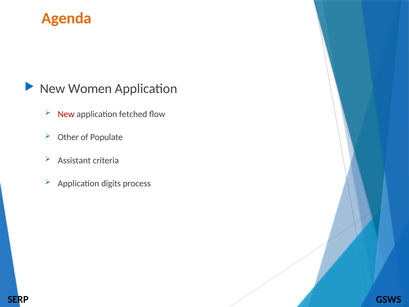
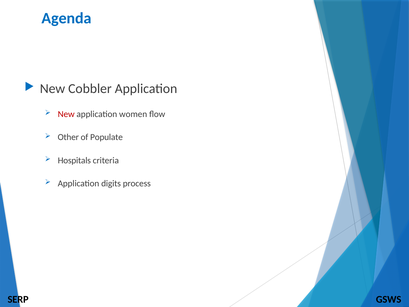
Agenda colour: orange -> blue (66, 18)
Women: Women -> Cobbler (90, 89)
fetched: fetched -> women (133, 114)
Assistant: Assistant -> Hospitals (74, 160)
